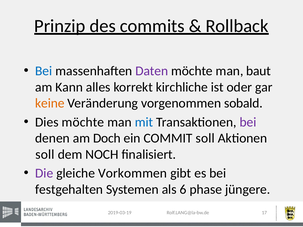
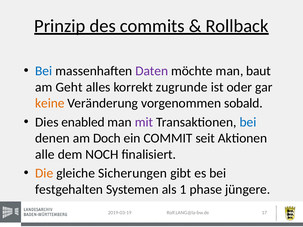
Kann: Kann -> Geht (69, 87)
kirchliche: kirchliche -> zugrunde (182, 87)
Dies möchte: möchte -> enabled (83, 122)
mit colour: blue -> purple (144, 122)
bei colour: purple -> blue (248, 122)
COMMIT soll: soll -> seit (205, 138)
soll: soll -> alle (45, 155)
Die colour: purple -> orange (44, 173)
Vorkommen: Vorkommen -> Sicherungen (133, 173)
6: 6 -> 1 (183, 190)
